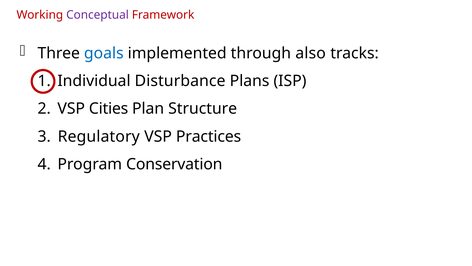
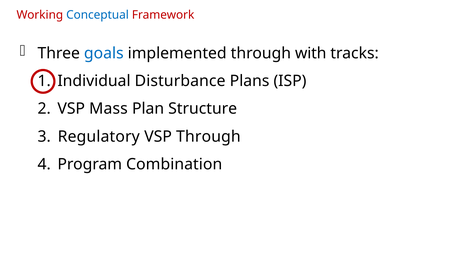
Conceptual colour: purple -> blue (98, 15)
also: also -> with (311, 53)
Cities: Cities -> Mass (108, 109)
VSP Practices: Practices -> Through (208, 136)
Conservation: Conservation -> Combination (174, 164)
